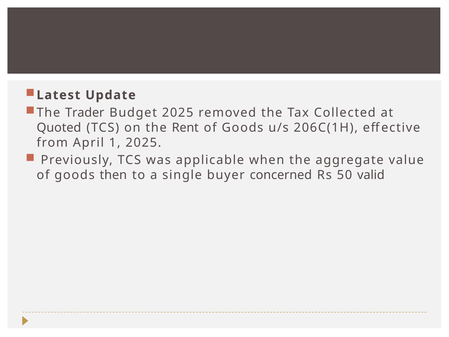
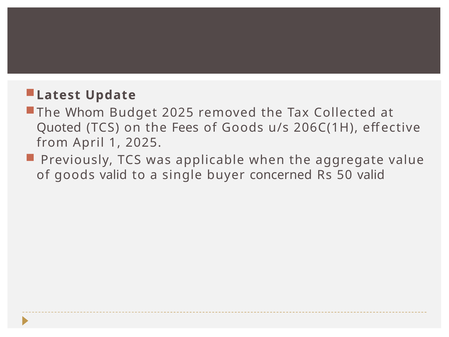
Trader: Trader -> Whom (85, 112)
Rent: Rent -> Fees (185, 127)
goods then: then -> valid (113, 175)
